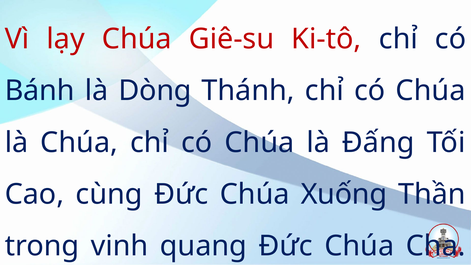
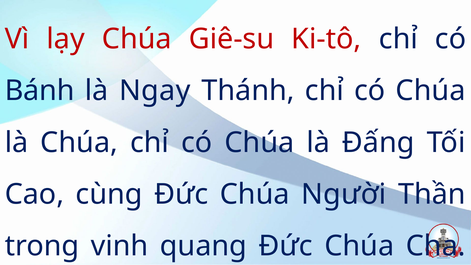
Dòng: Dòng -> Ngay (155, 91)
Xuống: Xuống -> Người (344, 194)
